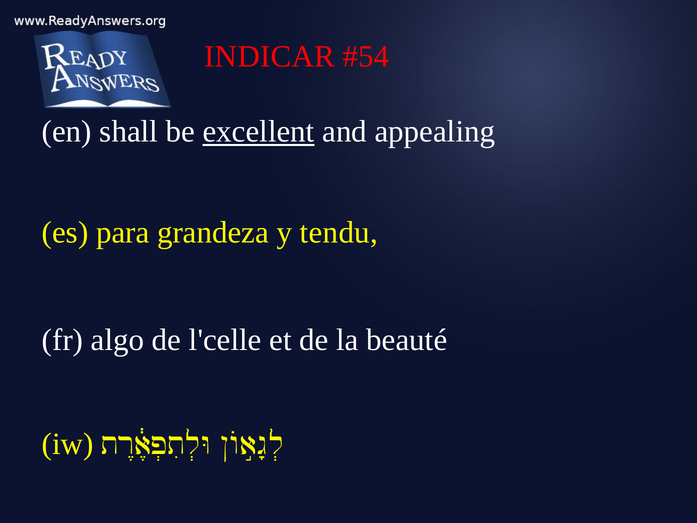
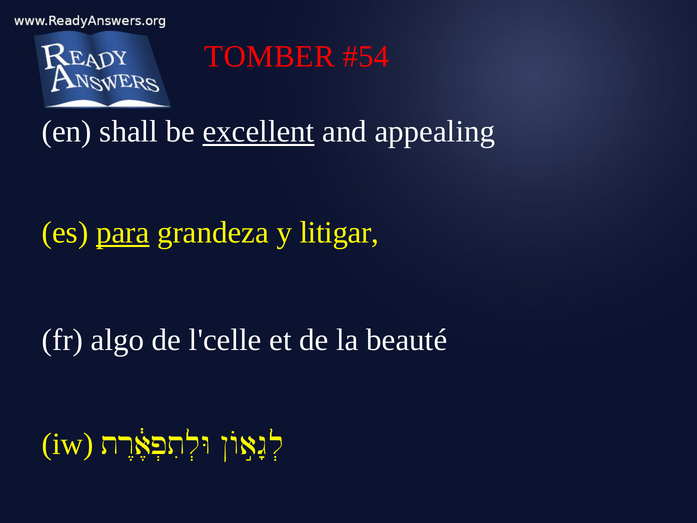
INDICAR: INDICAR -> TOMBER (270, 57)
para underline: none -> present (123, 233)
tendu: tendu -> litigar (339, 233)
